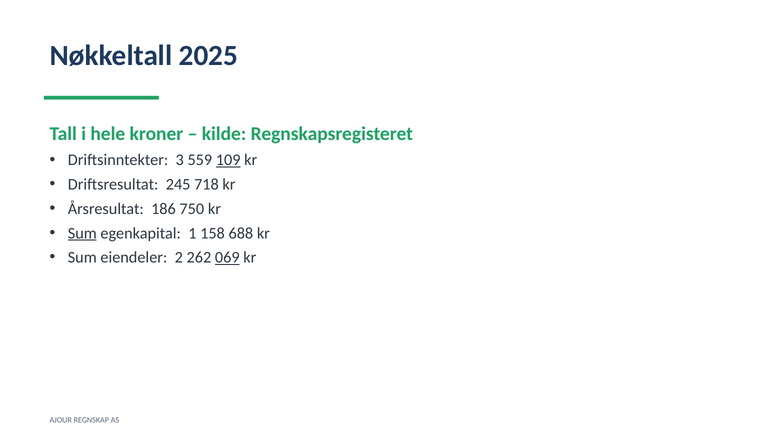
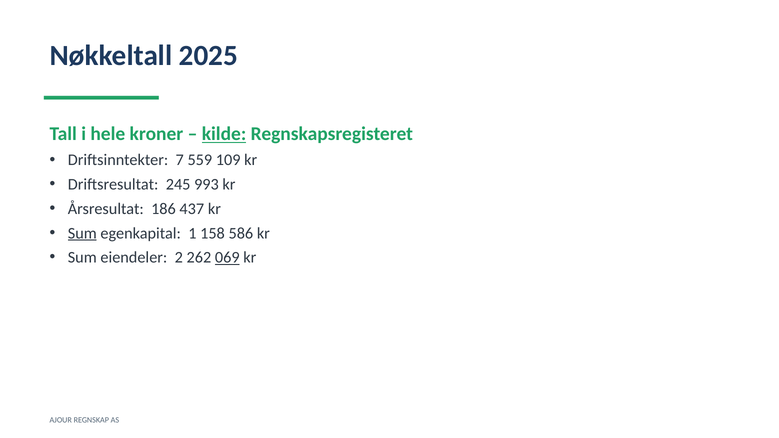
kilde underline: none -> present (224, 134)
3: 3 -> 7 (180, 160)
109 underline: present -> none (228, 160)
718: 718 -> 993 (206, 185)
750: 750 -> 437 (192, 209)
688: 688 -> 586 (241, 233)
